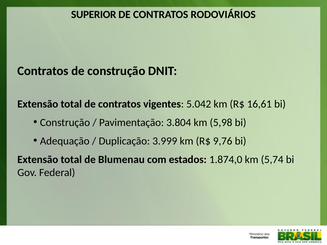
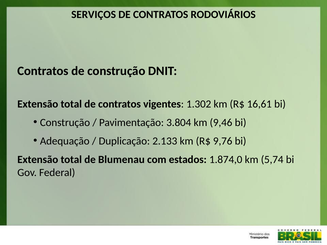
SUPERIOR: SUPERIOR -> SERVIÇOS (94, 14)
5.042: 5.042 -> 1.302 (199, 104)
5,98: 5,98 -> 9,46 (221, 123)
3.999: 3.999 -> 2.133 (165, 141)
